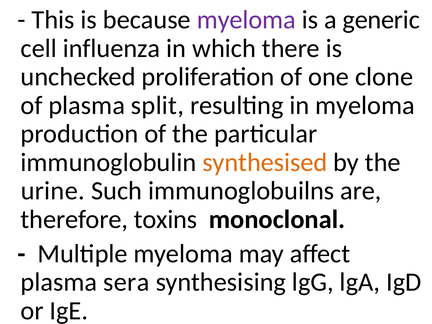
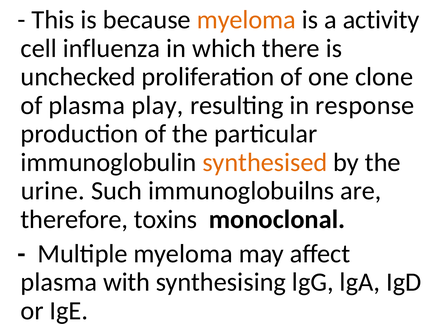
myeloma colour: purple -> orange (246, 20)
generic: generic -> activity (381, 20)
split: split -> play (157, 105)
in myeloma: myeloma -> response (365, 105)
sera: sera -> with (127, 282)
